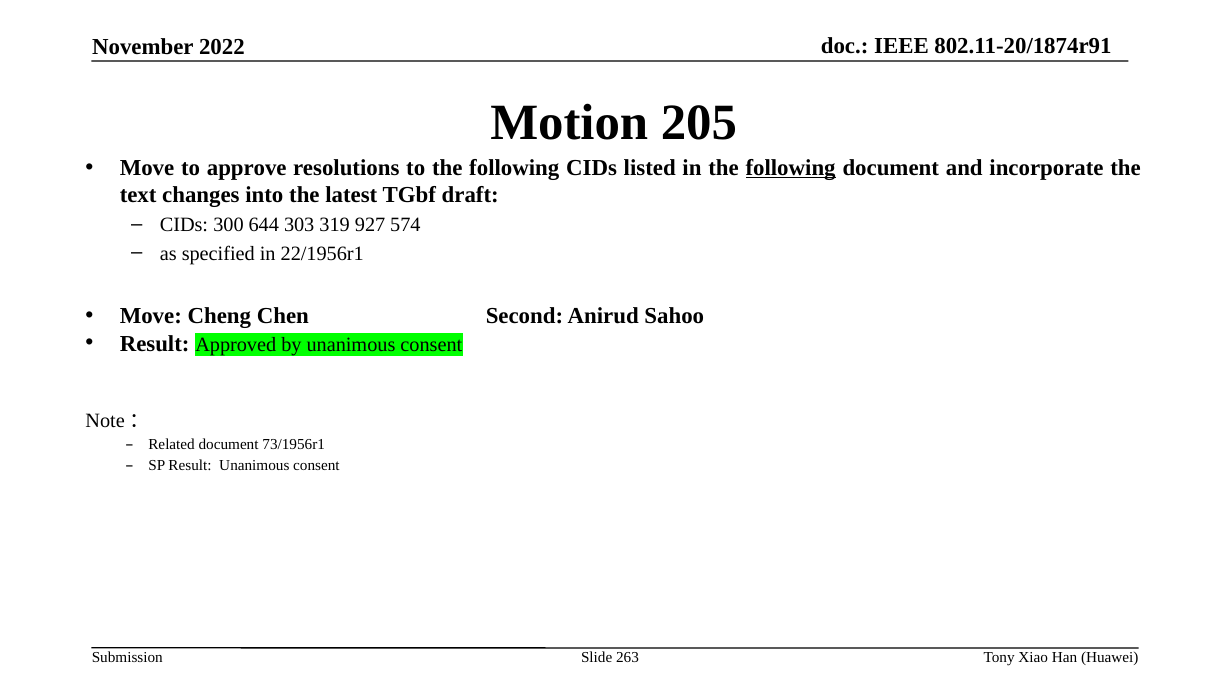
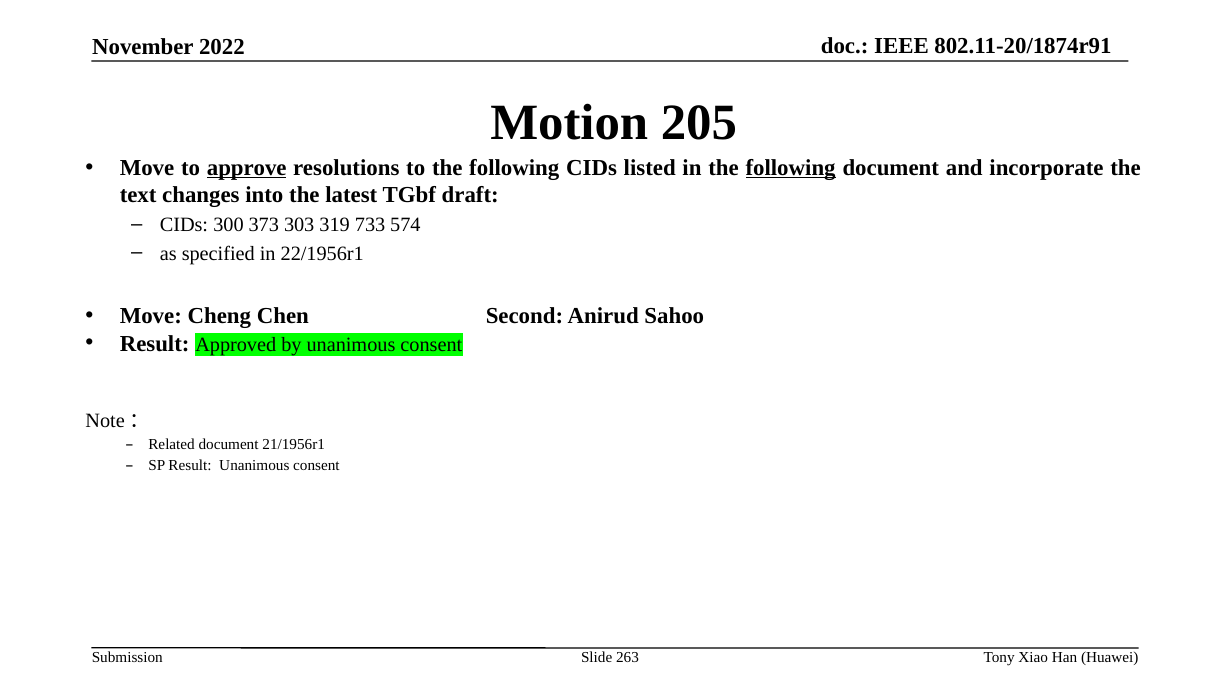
approve underline: none -> present (247, 168)
644: 644 -> 373 (264, 225)
927: 927 -> 733 (370, 225)
73/1956r1: 73/1956r1 -> 21/1956r1 (294, 445)
